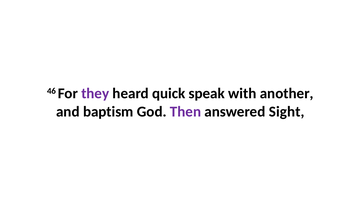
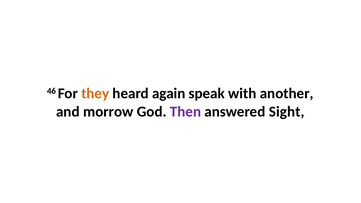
they colour: purple -> orange (95, 94)
quick: quick -> again (169, 94)
baptism: baptism -> morrow (108, 112)
